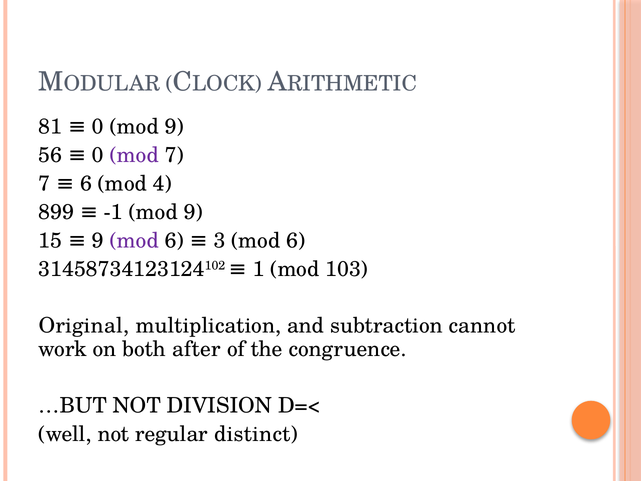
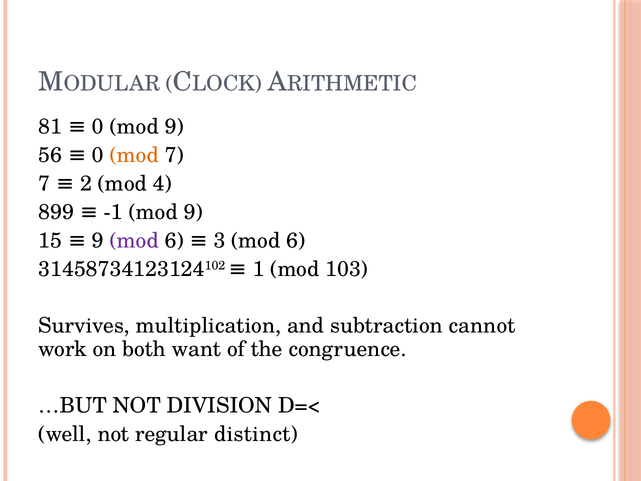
mod colour: purple -> orange (134, 155)
7 6: 6 -> 2 (86, 184)
Original: Original -> Survives (84, 326)
after: after -> want (197, 349)
